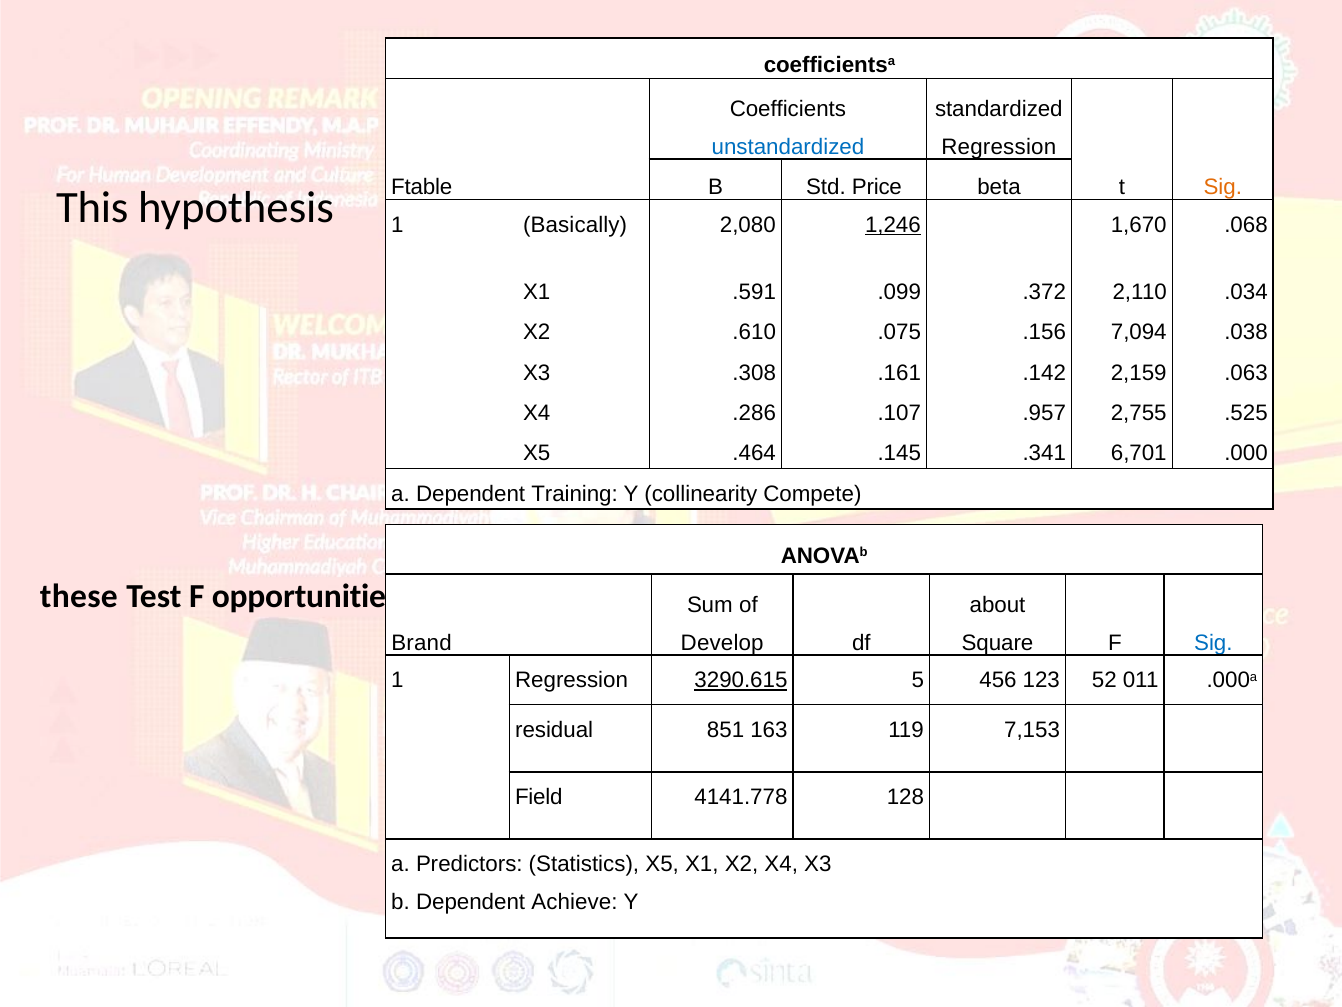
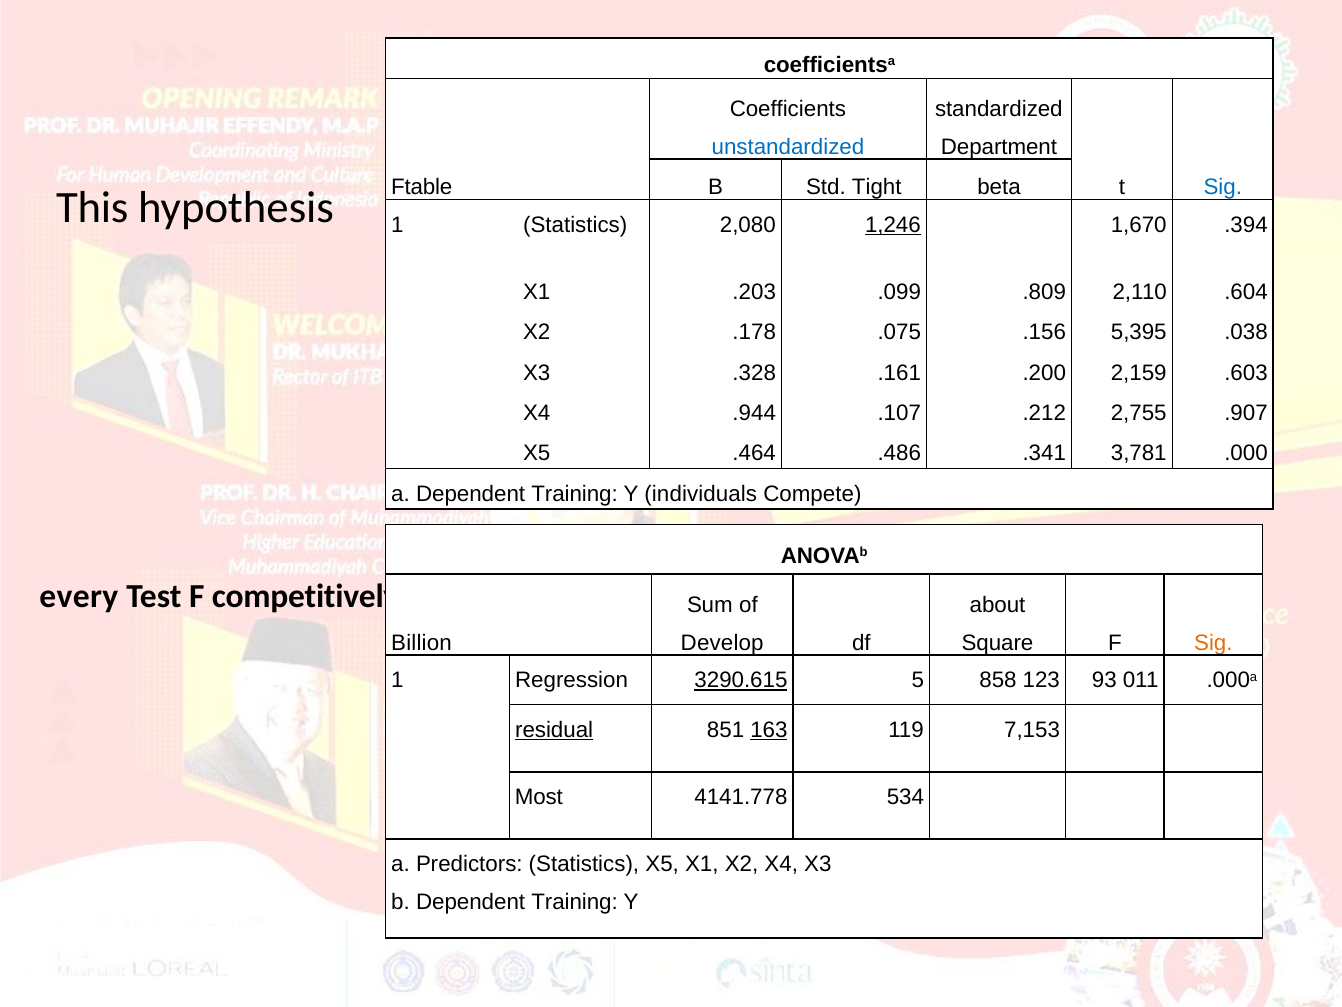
Regression: Regression -> Department (999, 147)
Price: Price -> Tight (877, 187)
Sig colour: orange -> blue (1223, 187)
1 Basically: Basically -> Statistics (575, 225)
.068: .068 -> .394 (1246, 225)
.591: .591 -> .203 (754, 292)
.372: .372 -> .809 (1044, 292)
.034: .034 -> .604 (1246, 292)
.610: .610 -> .178 (754, 332)
7,094: 7,094 -> 5,395 (1139, 332)
.308: .308 -> .328 (754, 373)
.142: .142 -> .200 (1044, 373)
.063: .063 -> .603 (1246, 373)
.286: .286 -> .944 (754, 413)
.957: .957 -> .212 (1044, 413)
.525: .525 -> .907 (1246, 413)
.145: .145 -> .486 (899, 453)
6,701: 6,701 -> 3,781 (1139, 453)
collinearity: collinearity -> individuals (701, 494)
these: these -> every (79, 596)
opportunities: opportunities -> competitively (306, 596)
Brand: Brand -> Billion (422, 642)
Sig colour: blue -> orange (1213, 642)
456: 456 -> 858 (998, 680)
52: 52 -> 93 (1104, 680)
residual underline: none -> present (554, 730)
163 underline: none -> present (769, 730)
Field: Field -> Most (539, 797)
128: 128 -> 534 (905, 797)
b Dependent Achieve: Achieve -> Training (575, 902)
